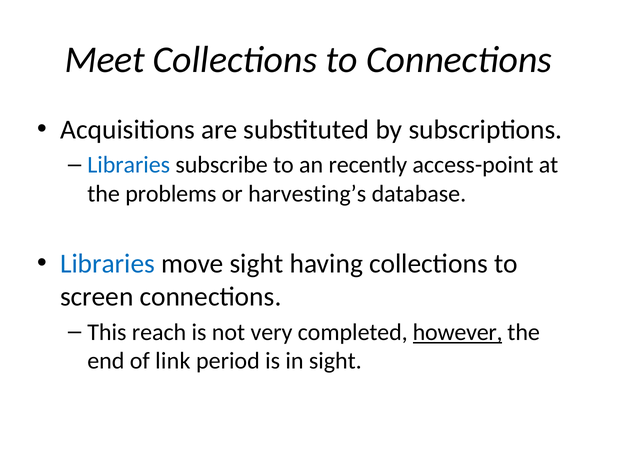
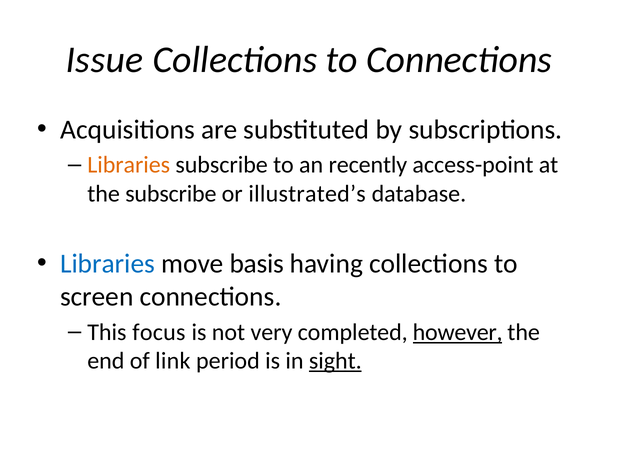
Meet: Meet -> Issue (104, 60)
Libraries colour: blue -> orange (129, 165)
the problems: problems -> subscribe (171, 194)
harvesting’s: harvesting’s -> illustrated’s (307, 194)
move sight: sight -> basis (257, 264)
reach: reach -> focus (159, 333)
sight underline: none -> present (335, 361)
